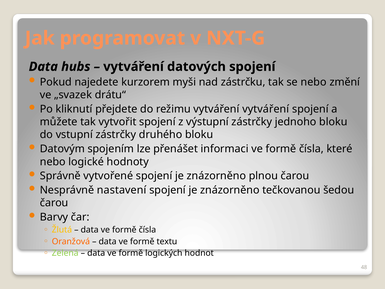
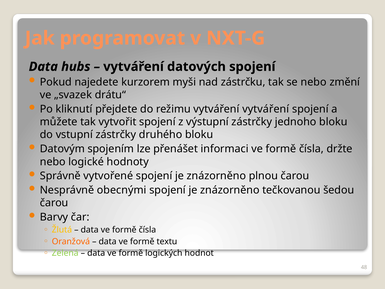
které: které -> držte (339, 149)
nastavení: nastavení -> obecnými (122, 190)
